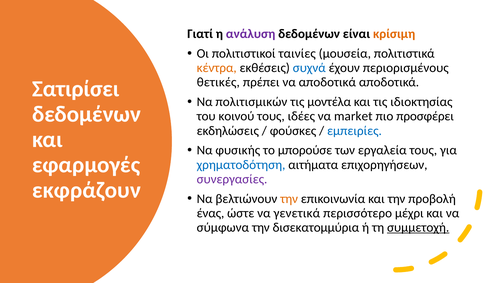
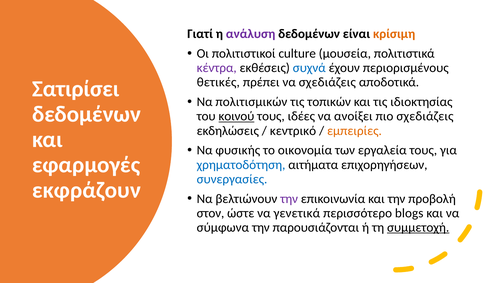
ταινίες: ταινίες -> culture (297, 54)
κέντρα colour: orange -> purple (217, 68)
να αποδοτικά: αποδοτικά -> σχεδιάζεις (327, 82)
μοντέλα: μοντέλα -> τοπικών (329, 102)
κοινού underline: none -> present (236, 116)
market: market -> ανοίξει (353, 116)
πιο προσφέρει: προσφέρει -> σχεδιάζεις (425, 116)
φούσκες: φούσκες -> κεντρικό (293, 131)
εμπειρίες colour: blue -> orange (354, 131)
μπορούσε: μπορούσε -> οικονομία (305, 150)
συνεργασίες colour: purple -> blue (232, 179)
την colour: orange -> purple (289, 199)
ένας: ένας -> στον (210, 213)
μέχρι: μέχρι -> blogs (409, 213)
δισεκατομμύρια: δισεκατομμύρια -> παρουσιάζονται (316, 227)
